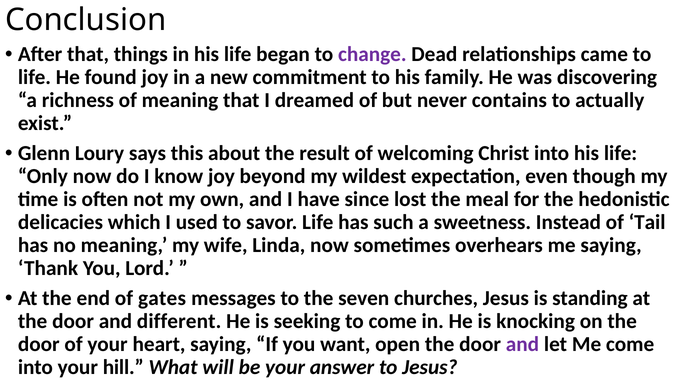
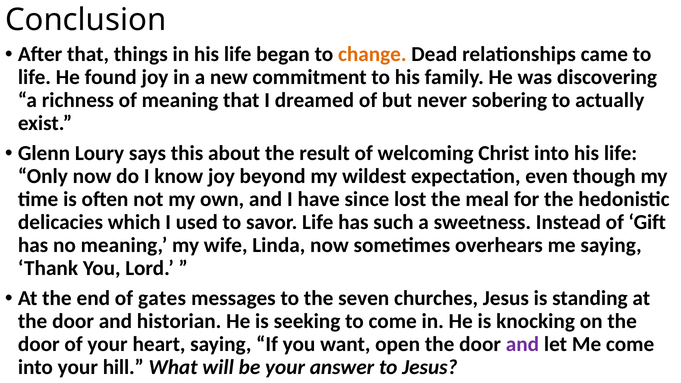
change colour: purple -> orange (372, 54)
contains: contains -> sobering (509, 100)
Tail: Tail -> Gift (647, 222)
different: different -> historian (179, 321)
